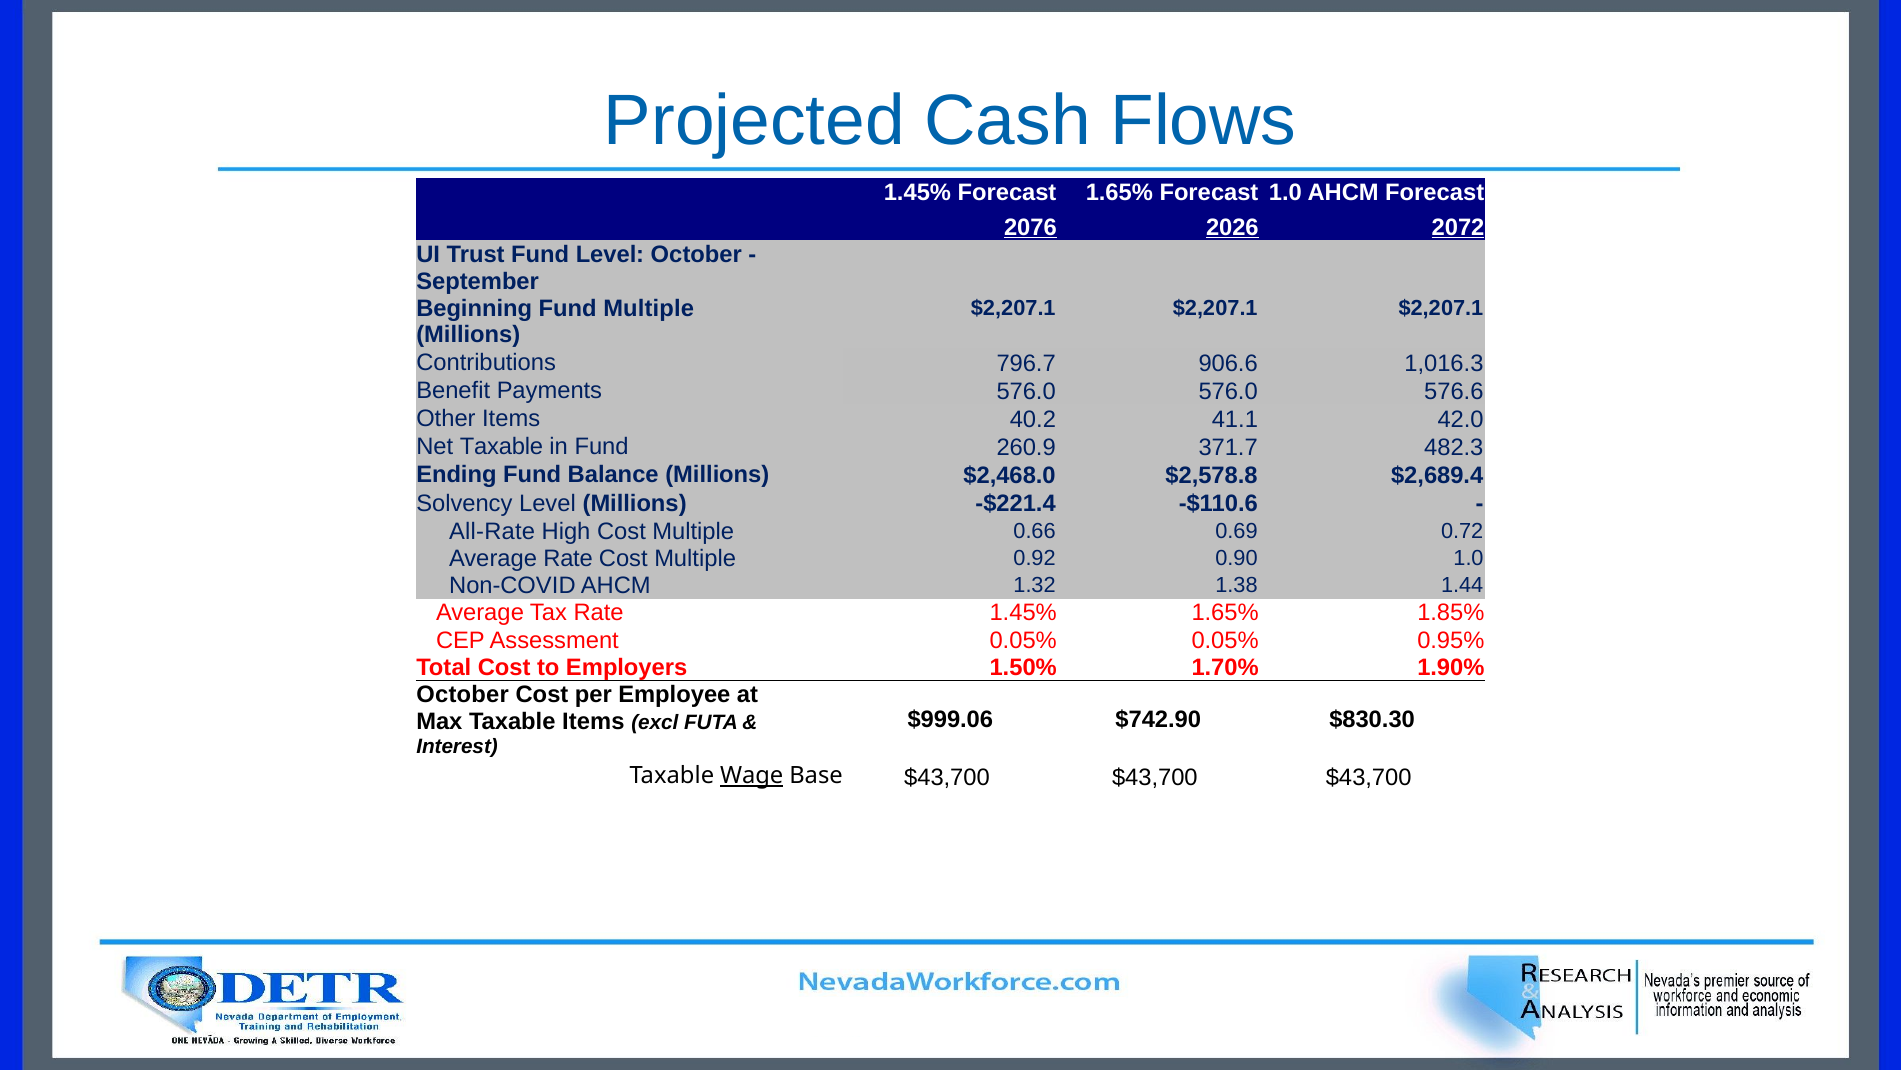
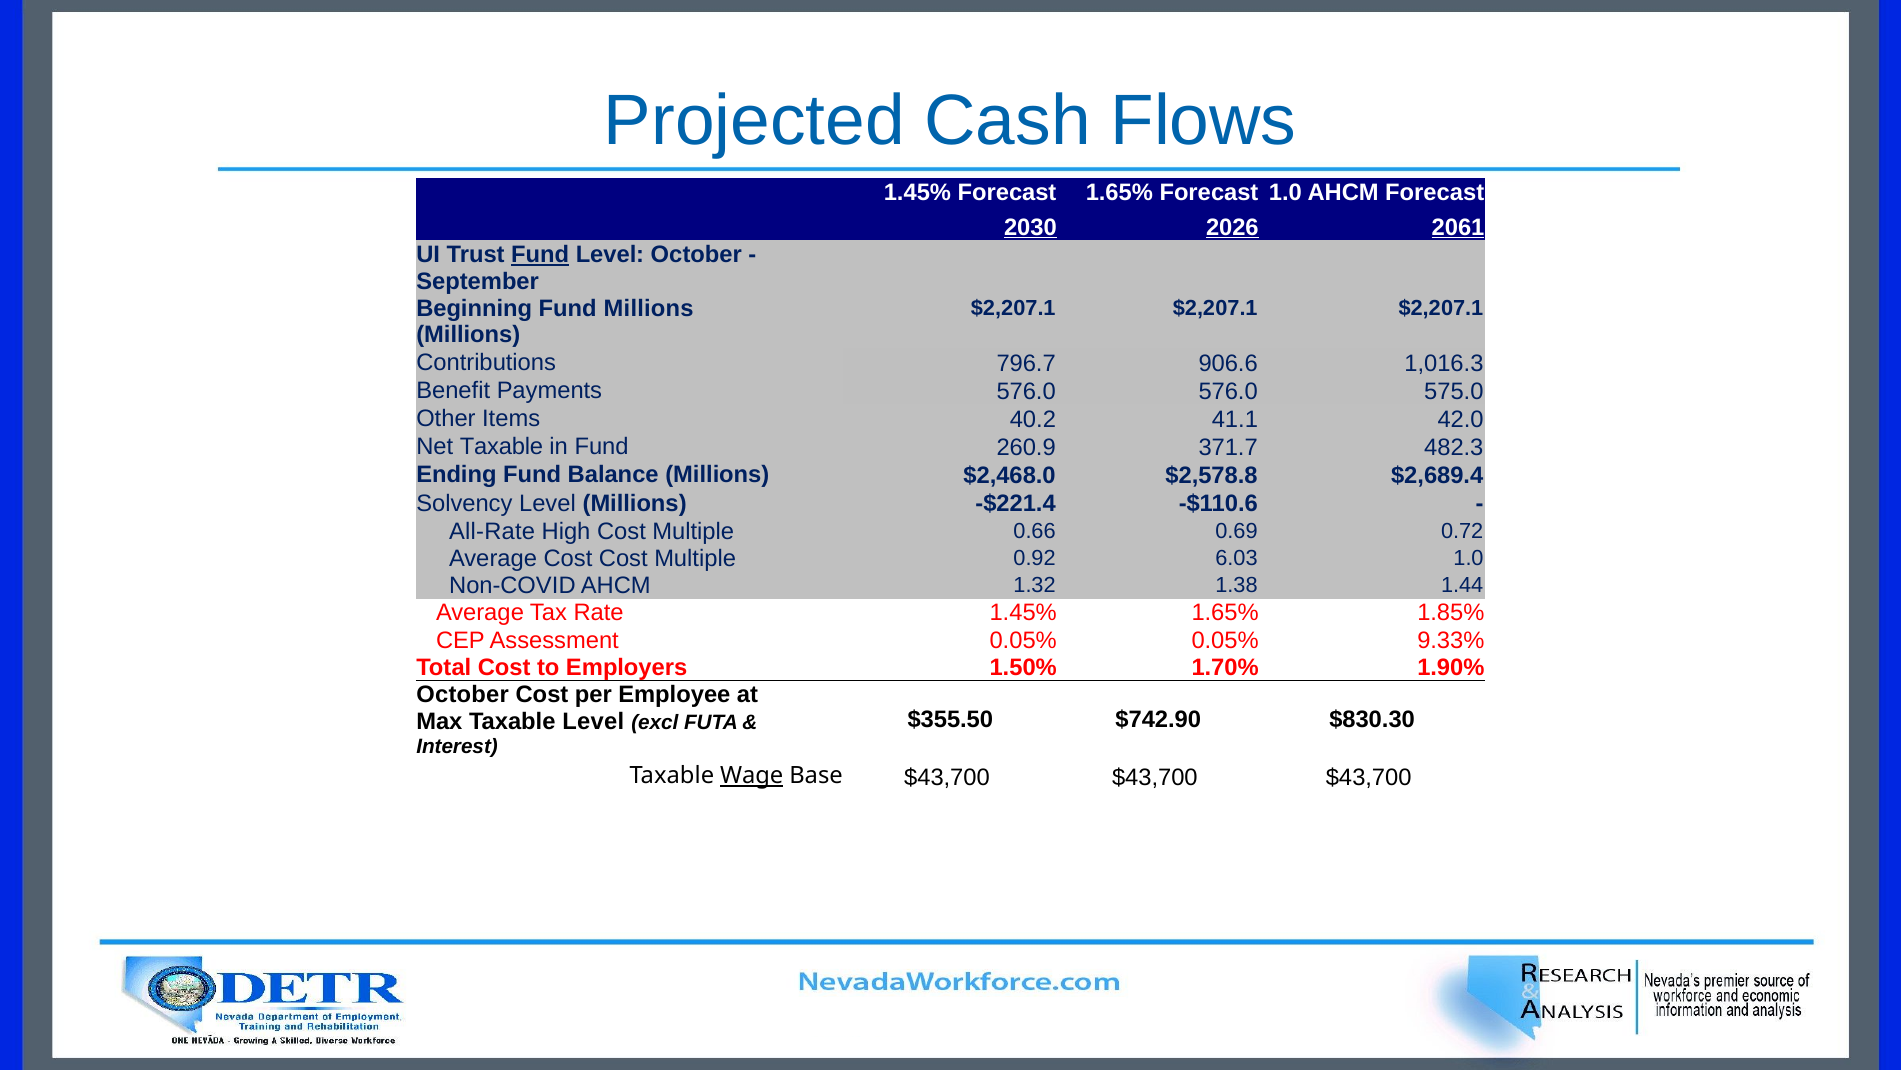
2076: 2076 -> 2030 (1030, 227)
2072: 2072 -> 2061 (1458, 227)
Fund underline: none -> present (540, 254)
Fund Multiple: Multiple -> Millions (649, 308)
576.6: 576.6 -> 575.0 (1454, 391)
Average Rate: Rate -> Cost (568, 558)
0.90: 0.90 -> 6.03 (1237, 558)
0.95%: 0.95% -> 9.33% (1451, 640)
$999.06: $999.06 -> $355.50 (950, 720)
Taxable Items: Items -> Level (593, 721)
